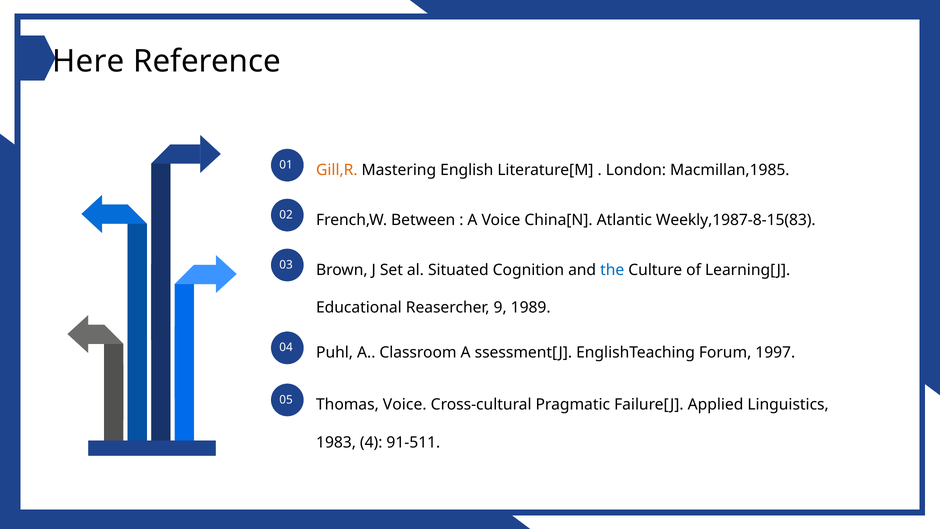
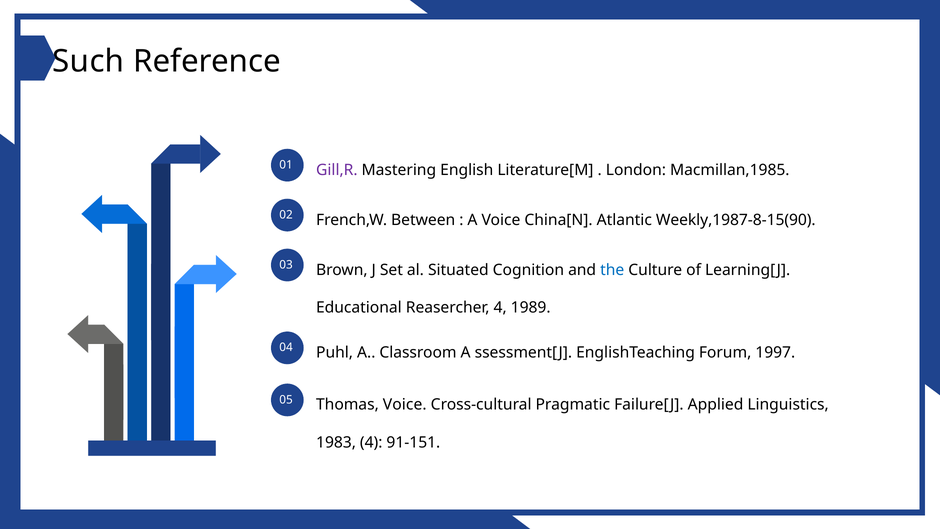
Here: Here -> Such (88, 61)
Gill,R colour: orange -> purple (337, 170)
Weekly,1987-8-15(83: Weekly,1987-8-15(83 -> Weekly,1987-8-15(90 (736, 220)
Reasercher 9: 9 -> 4 (500, 307)
91-511: 91-511 -> 91-151 (413, 442)
